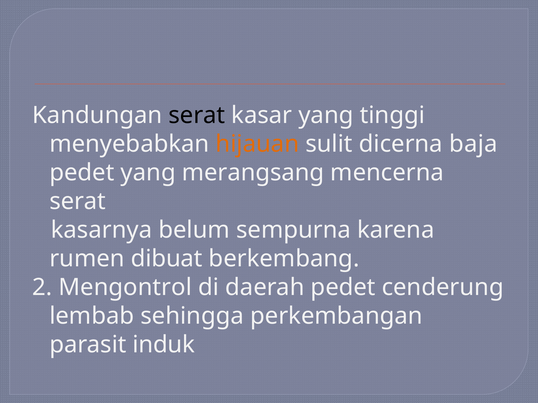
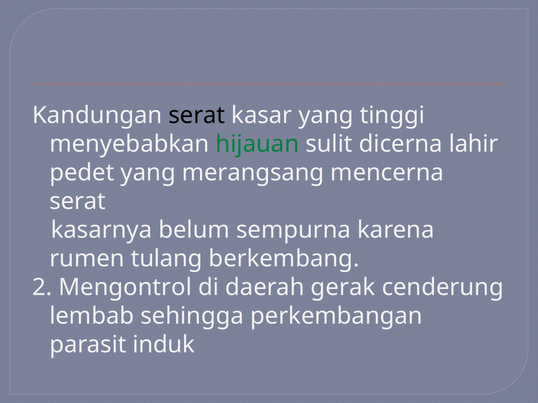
hijauan colour: orange -> green (257, 144)
baja: baja -> lahir (474, 144)
dibuat: dibuat -> tulang (167, 259)
daerah pedet: pedet -> gerak (343, 288)
